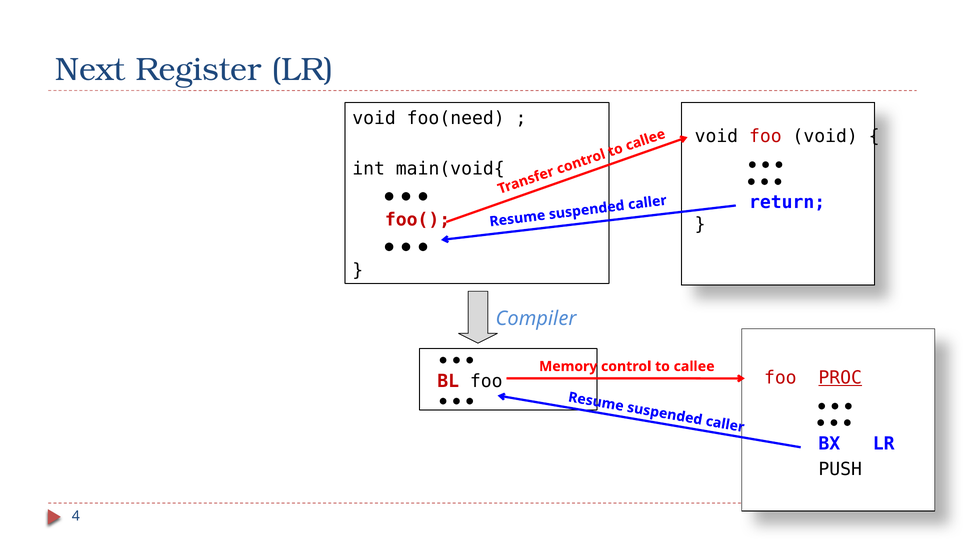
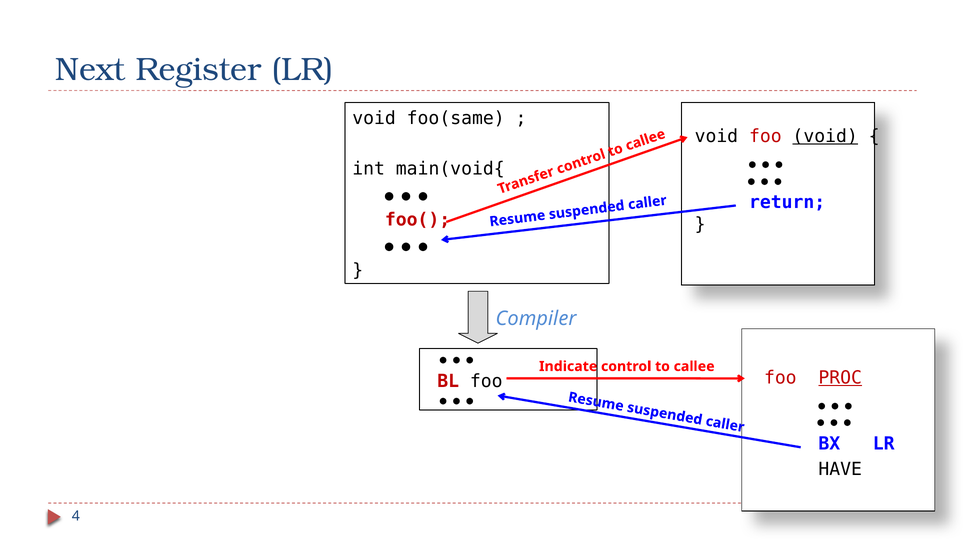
foo(need: foo(need -> foo(same (456, 118)
void underline: none -> present (825, 136)
Memory: Memory -> Indicate (568, 366)
PUSH: PUSH -> HAVE (840, 469)
